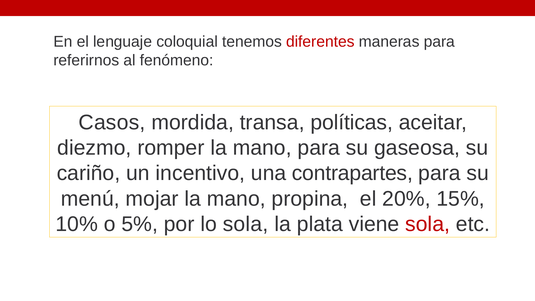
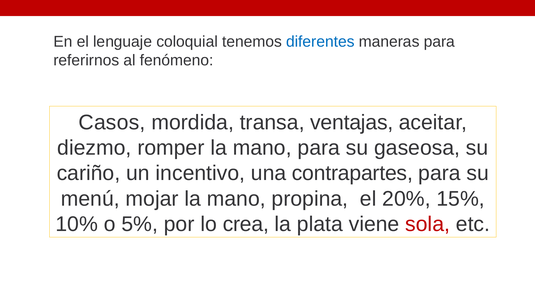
diferentes colour: red -> blue (320, 42)
políticas: políticas -> ventajas (352, 122)
lo sola: sola -> crea (246, 224)
